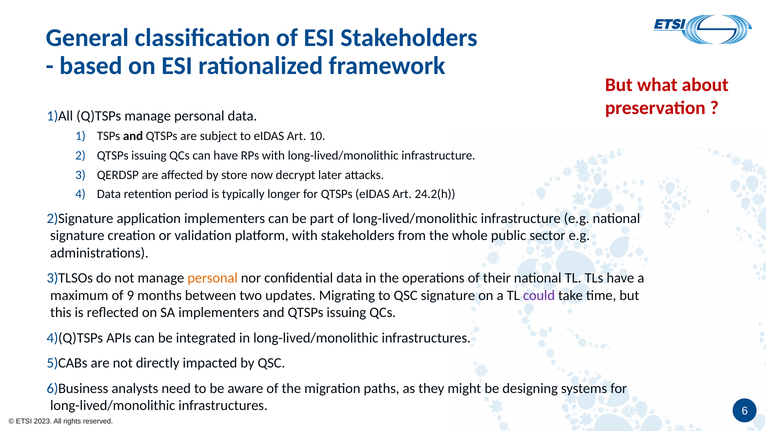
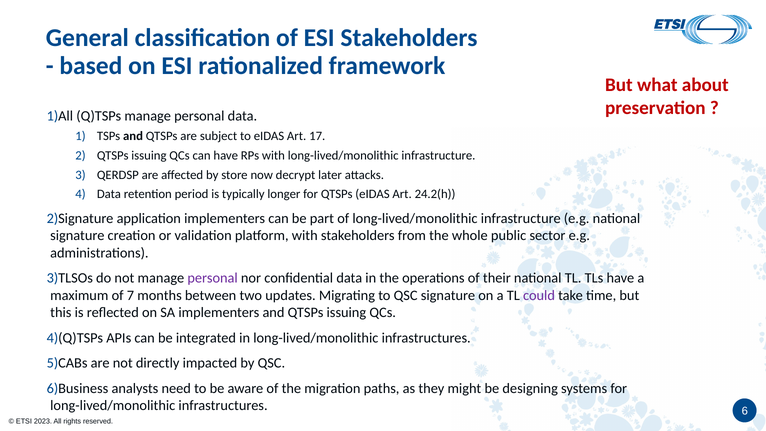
10: 10 -> 17 (317, 136)
personal colour: orange -> purple (213, 278)
9: 9 -> 7 (130, 295)
